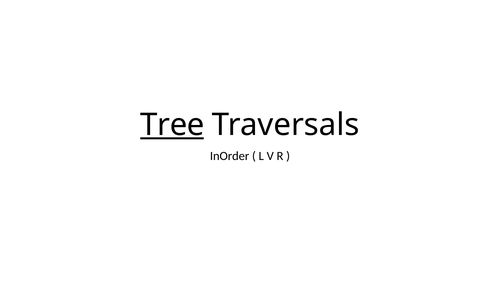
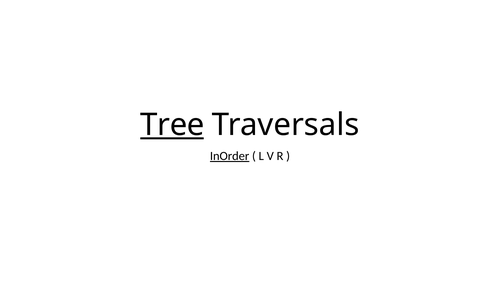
InOrder underline: none -> present (230, 156)
